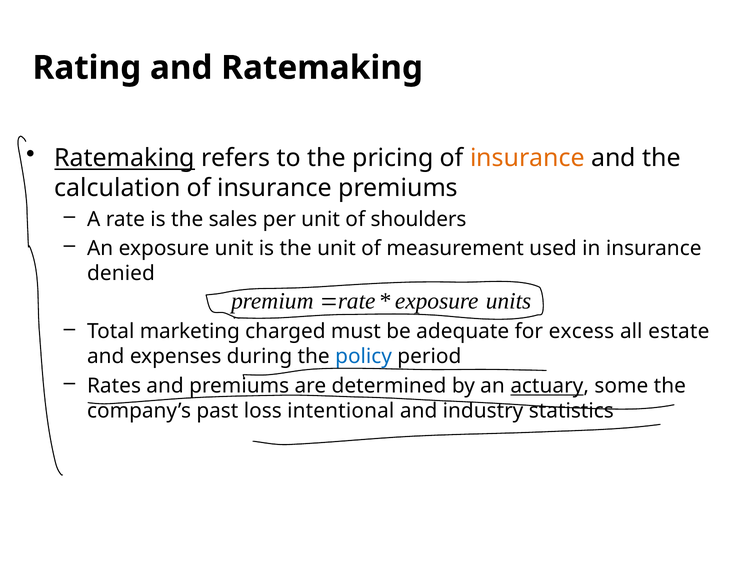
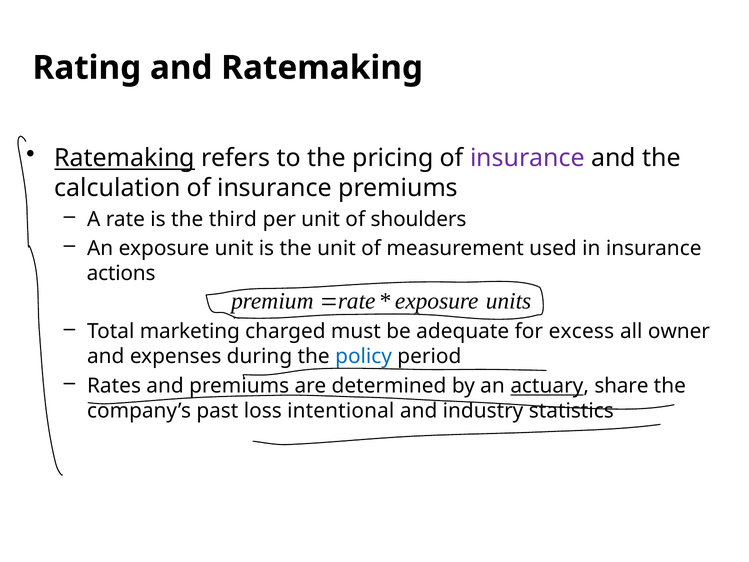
insurance colour: orange -> purple (527, 158)
sales: sales -> third (233, 219)
denied: denied -> actions (121, 273)
estate: estate -> owner (679, 331)
some: some -> share (621, 386)
